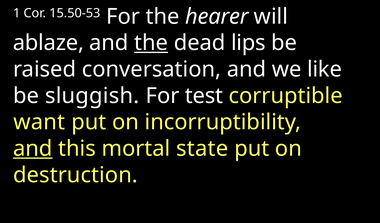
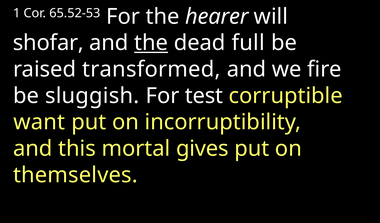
15.50-53: 15.50-53 -> 65.52-53 (75, 13)
ablaze: ablaze -> shofar (48, 43)
lips: lips -> full (248, 43)
conversation: conversation -> transformed (151, 69)
like: like -> fire (324, 69)
and underline: present -> none (33, 148)
state: state -> gives (202, 148)
destruction: destruction -> themselves (75, 175)
